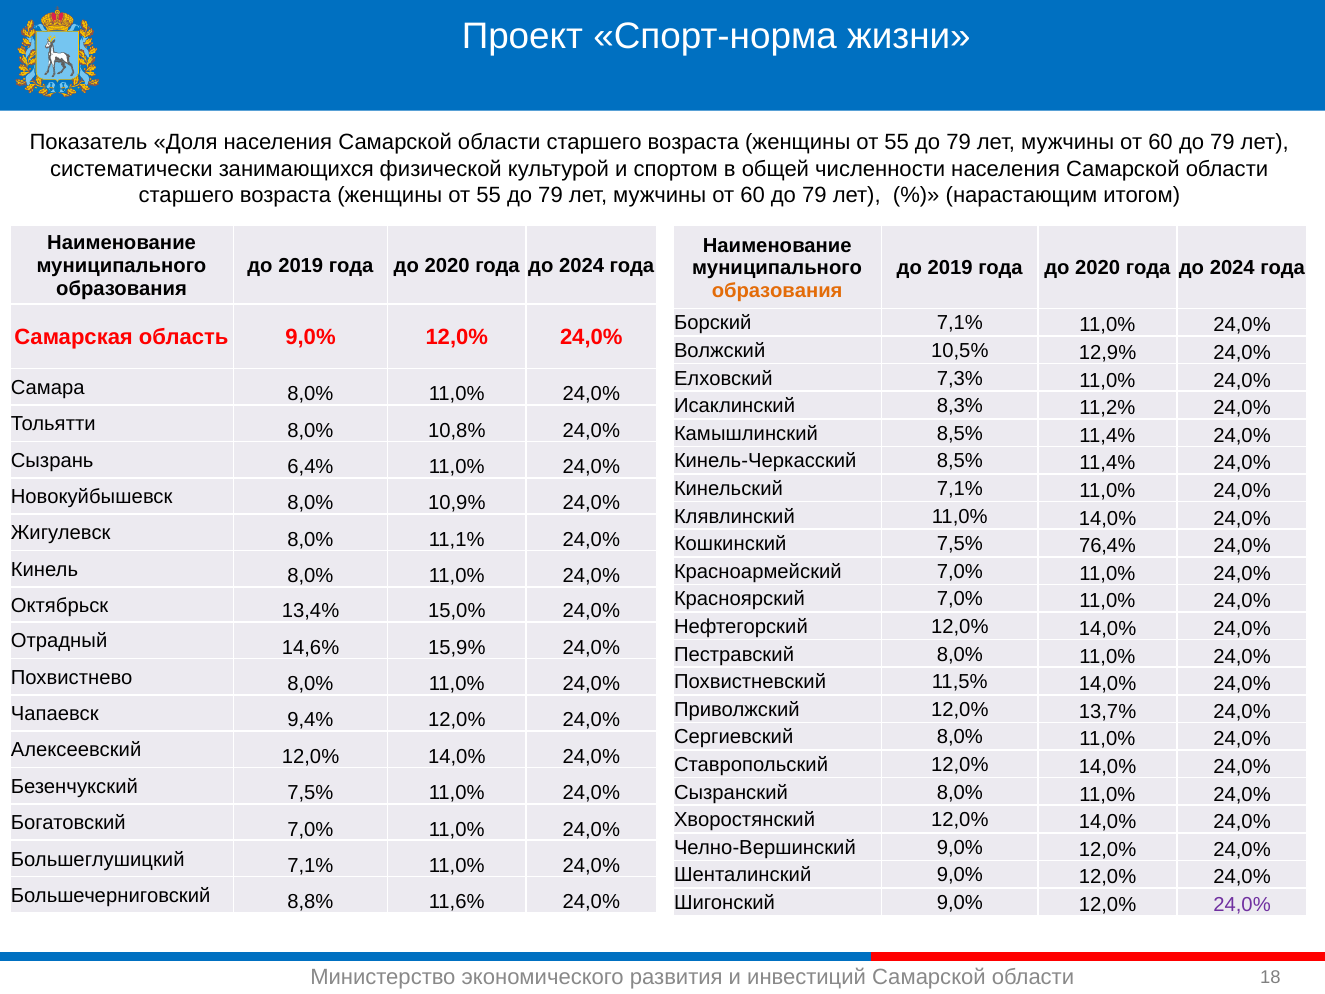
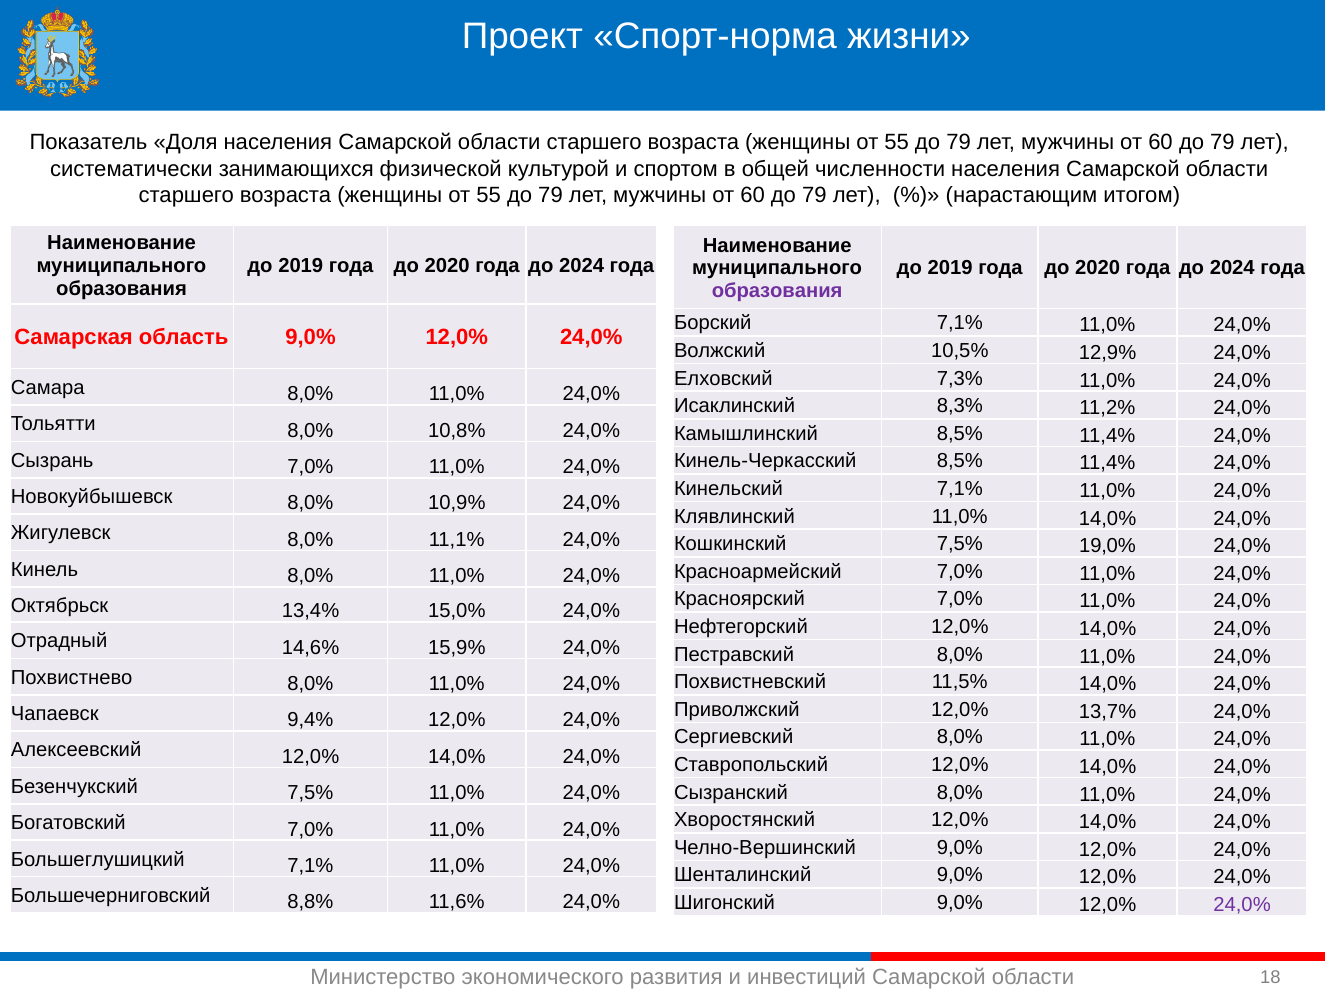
образования colour: orange -> purple (777, 290)
Сызрань 6,4%: 6,4% -> 7,0% (310, 467)
76,4%: 76,4% -> 19,0% (1108, 546)
